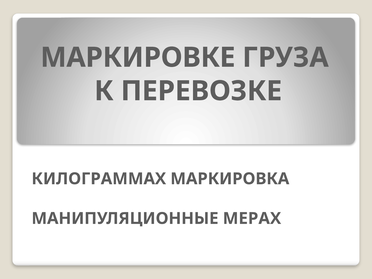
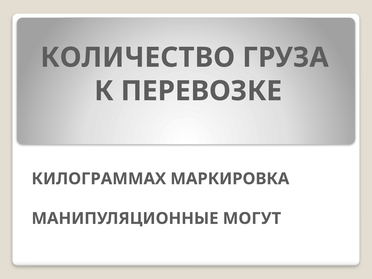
МАРКИРОВКЕ: МАРКИРОВКЕ -> КОЛИЧЕСТВО (138, 58)
МЕРАХ: МЕРАХ -> МОГУТ (252, 218)
